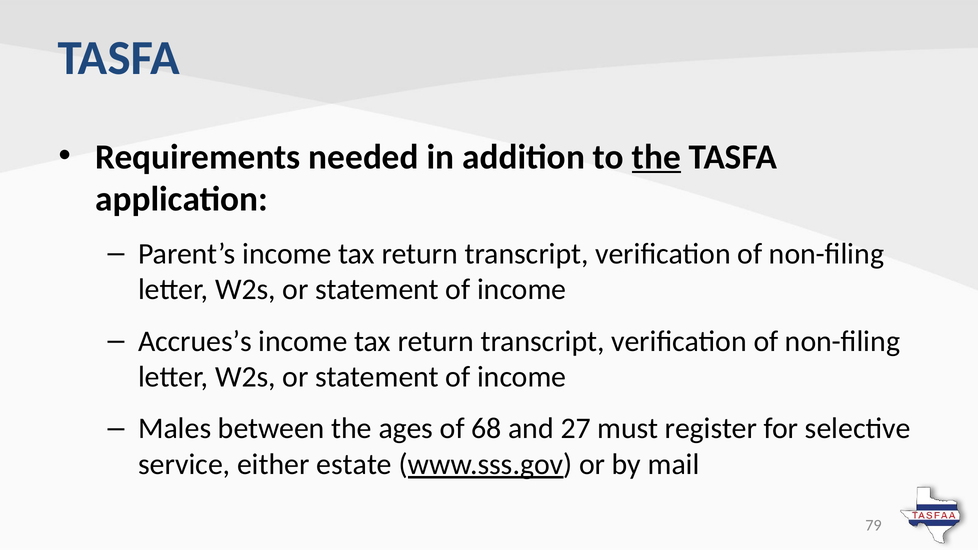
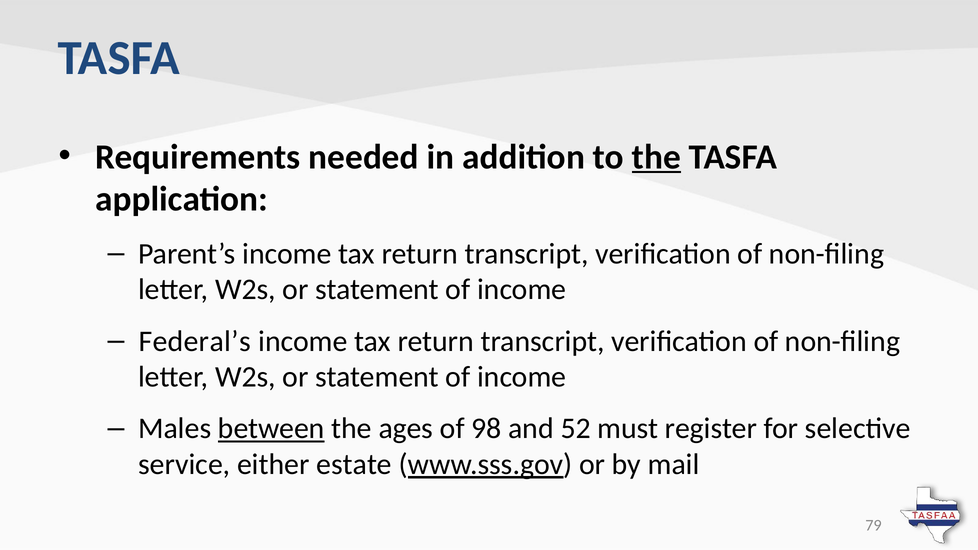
Accrues’s: Accrues’s -> Federal’s (195, 341)
between underline: none -> present (271, 429)
68: 68 -> 98 (486, 429)
27: 27 -> 52 (576, 429)
